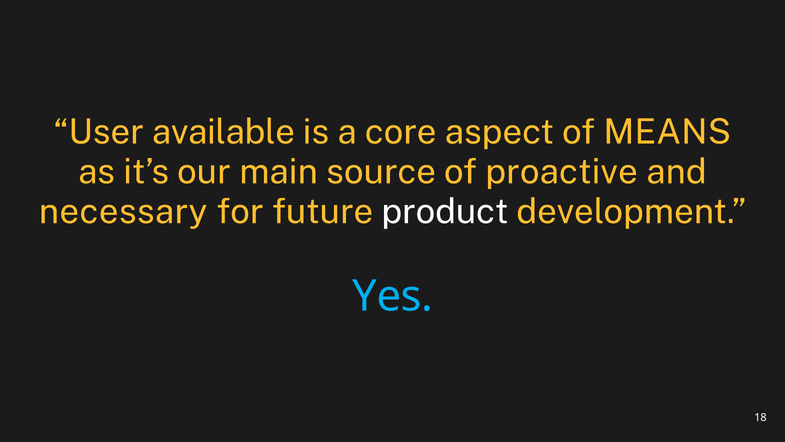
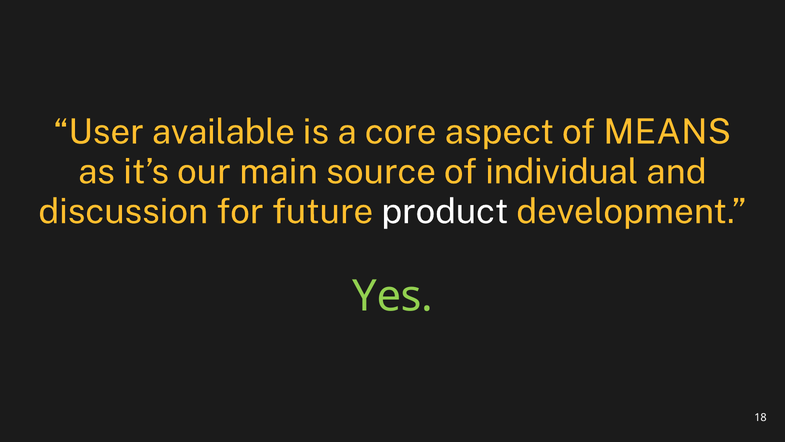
proactive: proactive -> individual (562, 172)
necessary: necessary -> discussion (123, 211)
Yes colour: light blue -> light green (393, 296)
